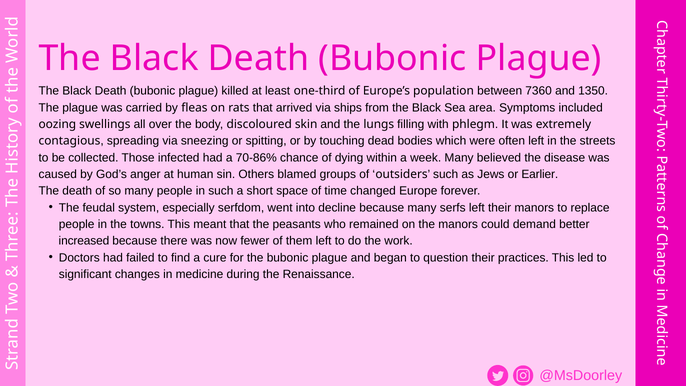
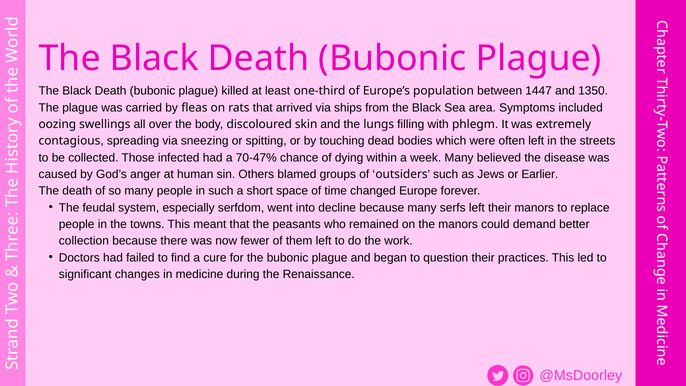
7360: 7360 -> 1447 (539, 91)
70-86%: 70-86% -> 70-47% (256, 158)
increased: increased -> collection (84, 241)
